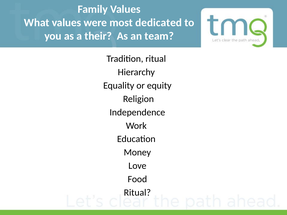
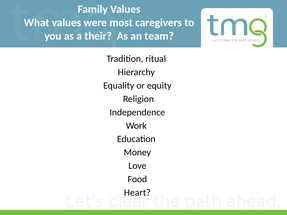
dedicated: dedicated -> caregivers (159, 23)
Ritual: Ritual -> Heart (137, 193)
